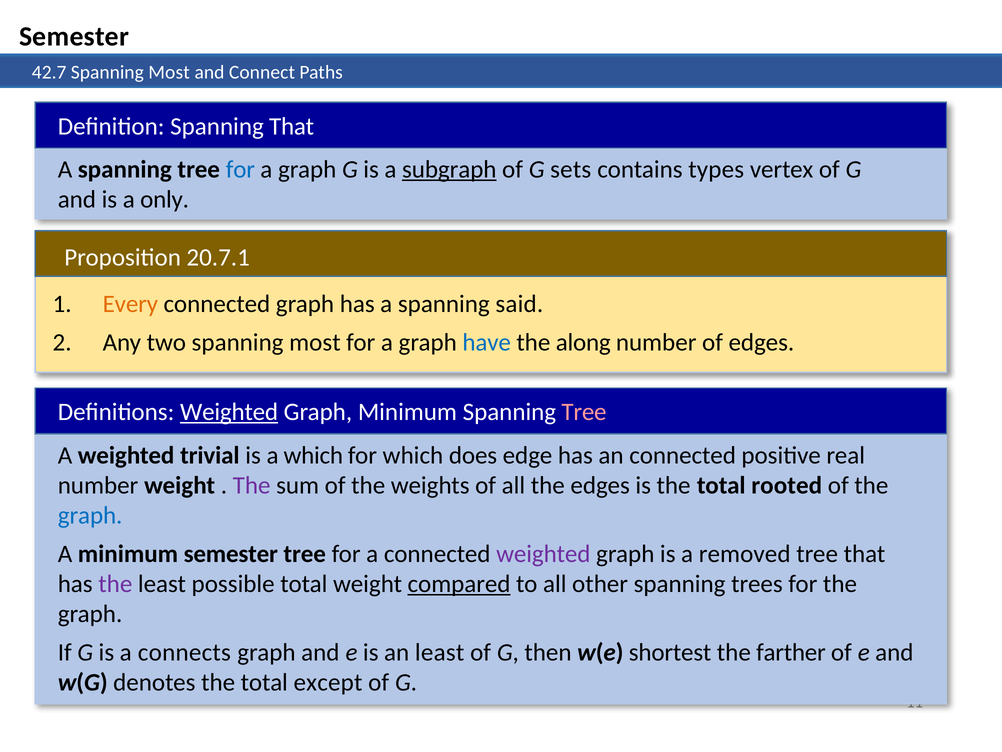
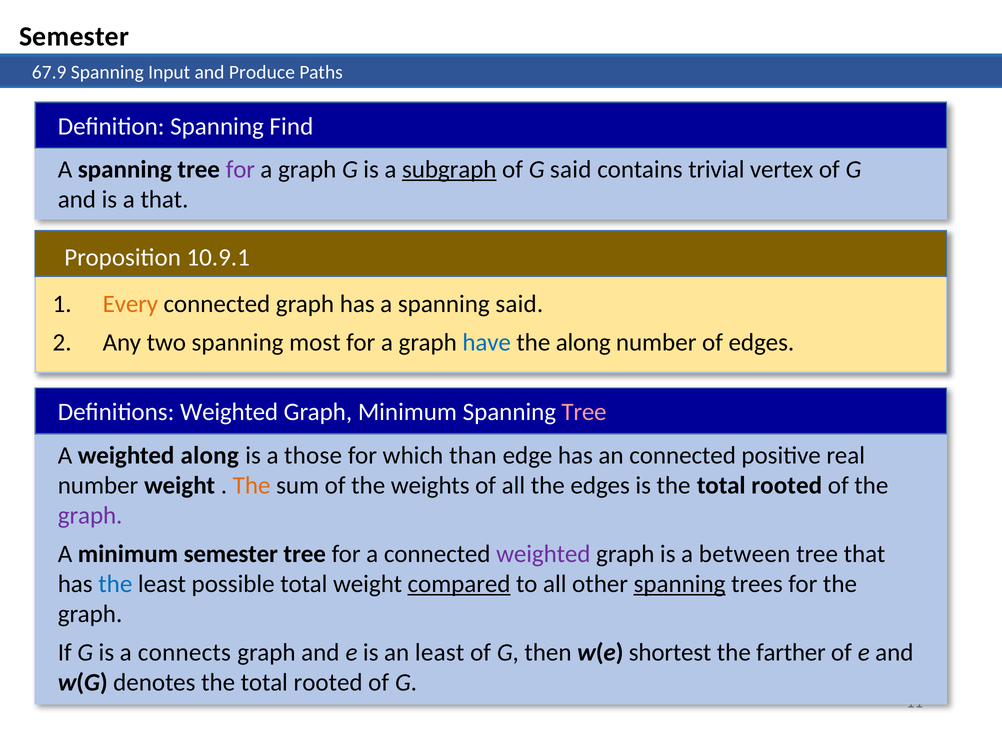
42.7: 42.7 -> 67.9 (49, 72)
Most: Most -> Input (169, 72)
Connect: Connect -> Produce (262, 72)
Spanning That: That -> Find (291, 126)
for colour: blue -> purple (240, 170)
G sets: sets -> said (571, 170)
types: types -> trivial (716, 170)
a only: only -> that (164, 200)
20.7.1: 20.7.1 -> 10.9.1 (218, 257)
Weighted underline: present -> none (229, 412)
weighted trivial: trivial -> along (210, 455)
a which: which -> those (313, 455)
does: does -> than (473, 455)
The colour: purple -> orange (252, 485)
graph colour: blue -> purple (90, 515)
removed: removed -> between (745, 554)
the colour: purple -> blue (115, 584)
spanning underline: none -> present (680, 584)
denotes the total except: except -> rooted (328, 682)
